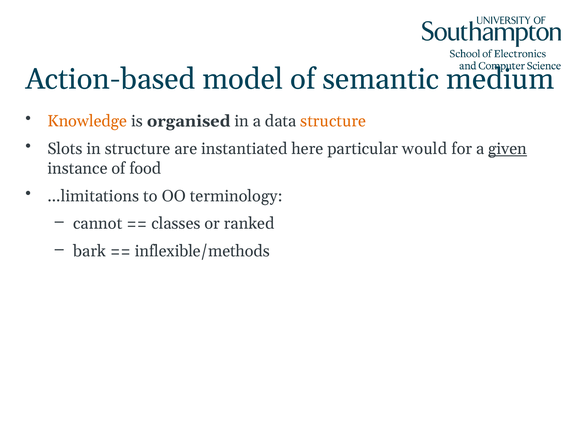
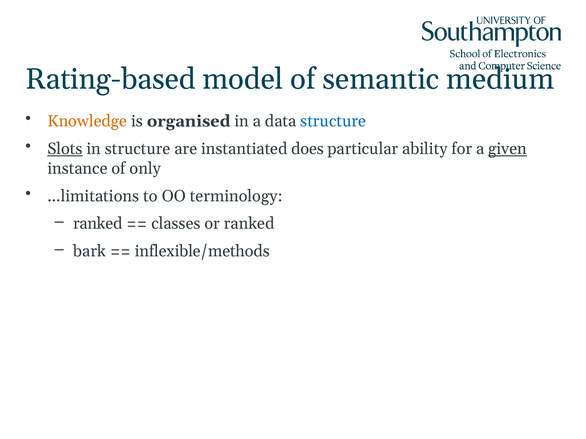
Action-based: Action-based -> Rating-based (110, 79)
structure colour: orange -> blue (333, 121)
Slots underline: none -> present (65, 149)
here: here -> does (308, 149)
would: would -> ability (425, 149)
food: food -> only (145, 169)
cannot: cannot -> ranked (98, 224)
